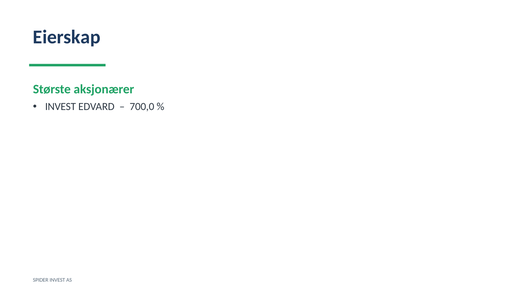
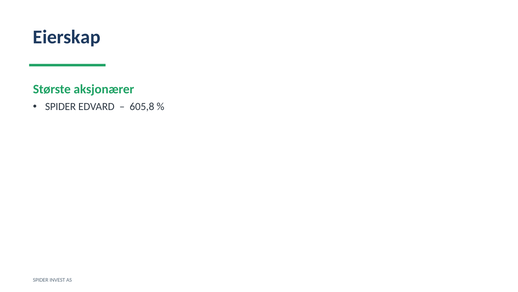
INVEST: INVEST -> SPIDER (61, 107)
700,0: 700,0 -> 605,8 (142, 107)
